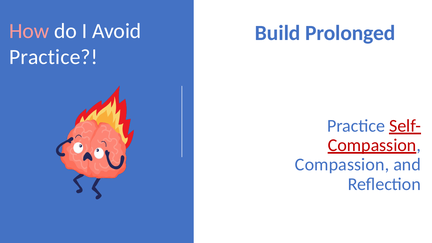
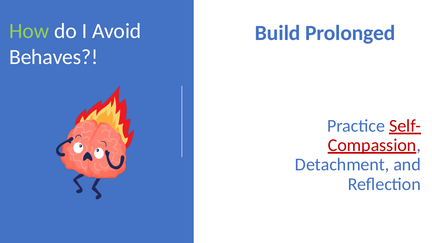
How colour: pink -> light green (29, 31)
Practice: Practice -> Behaves (54, 57)
Compassion: Compassion -> Detachment (342, 165)
